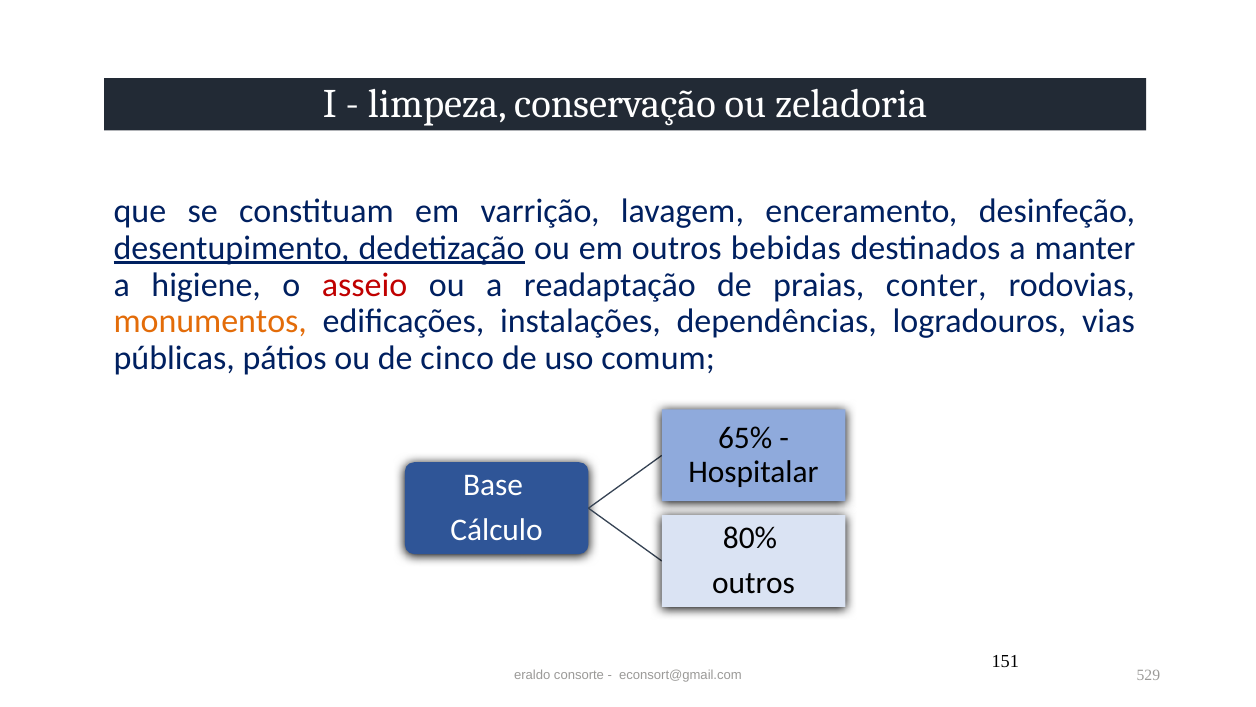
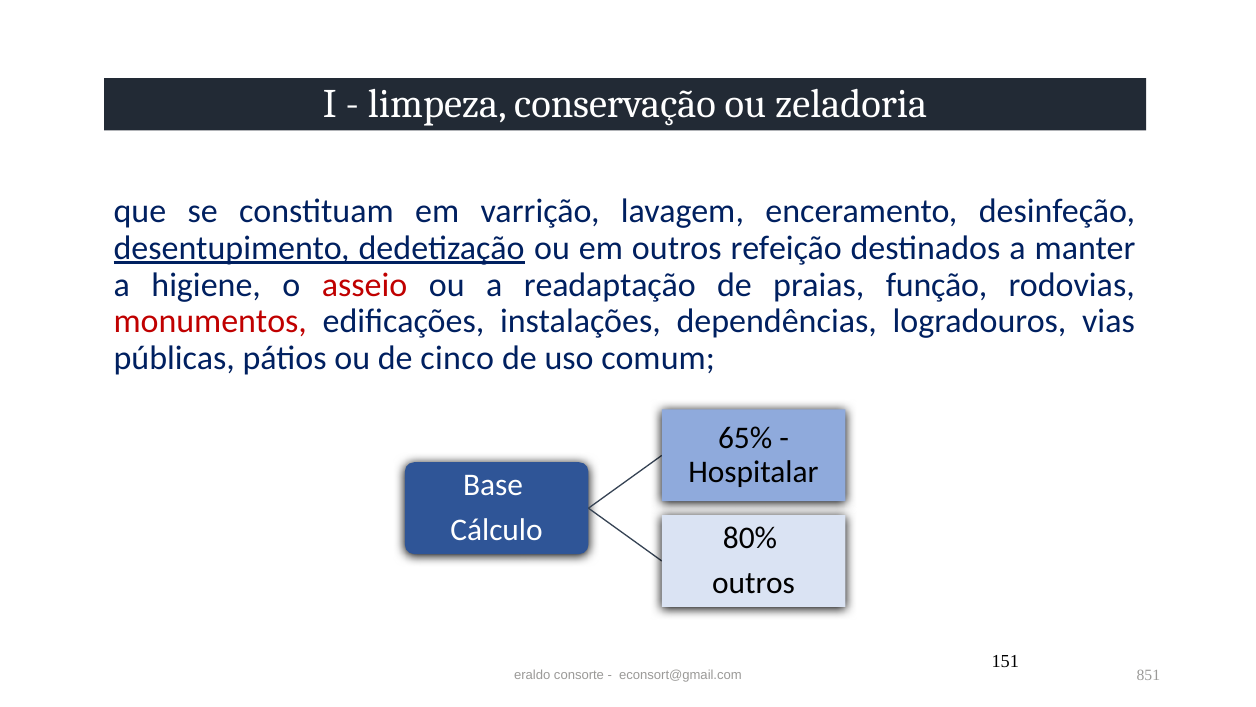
bebidas: bebidas -> refeição (786, 248)
conter: conter -> função (937, 285)
monumentos colour: orange -> red (210, 321)
529: 529 -> 851 (1148, 675)
